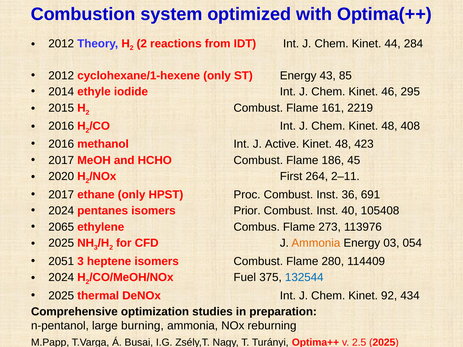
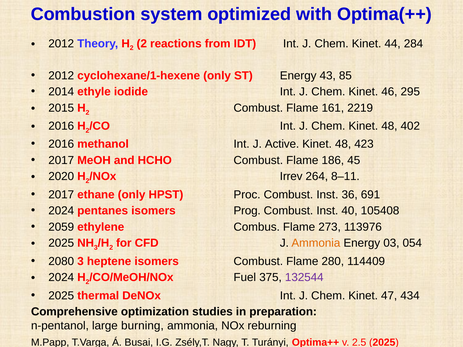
408: 408 -> 402 (410, 126)
First: First -> Irrev (291, 177)
2–11: 2–11 -> 8–11 (345, 177)
Prior: Prior -> Prog (247, 211)
2065: 2065 -> 2059 (61, 227)
2051: 2051 -> 2080 (61, 261)
132544 colour: blue -> purple (304, 278)
92: 92 -> 47 (389, 296)
